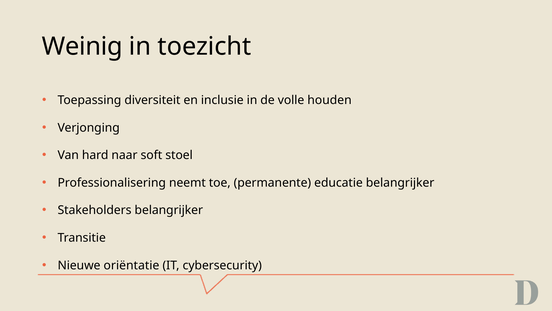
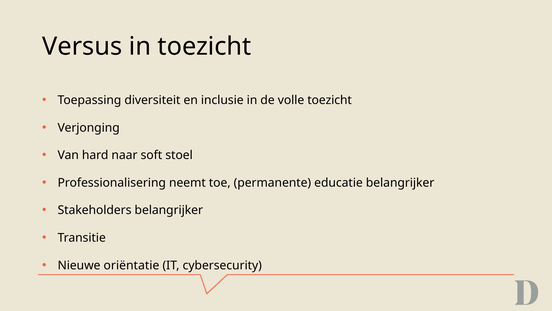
Weinig: Weinig -> Versus (82, 46)
volle houden: houden -> toezicht (330, 100)
